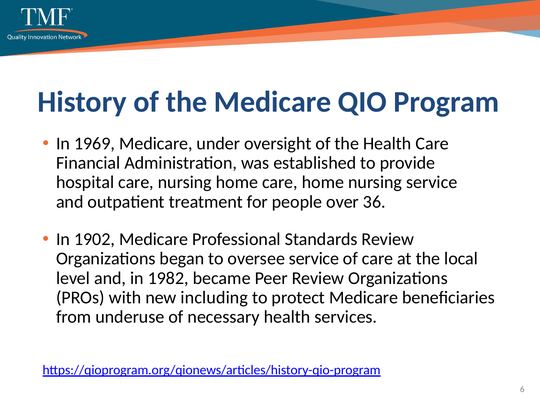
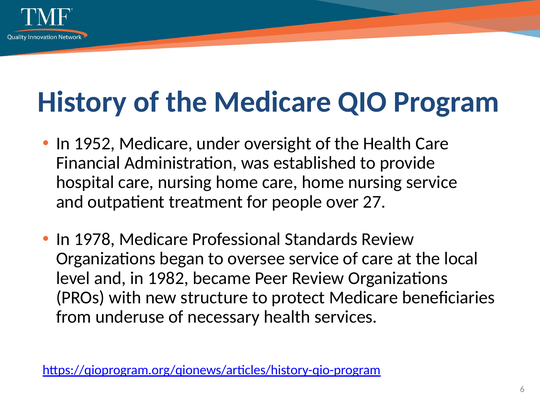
1969: 1969 -> 1952 (95, 143)
36: 36 -> 27 (374, 202)
1902: 1902 -> 1978 (95, 239)
including: including -> structure (214, 297)
